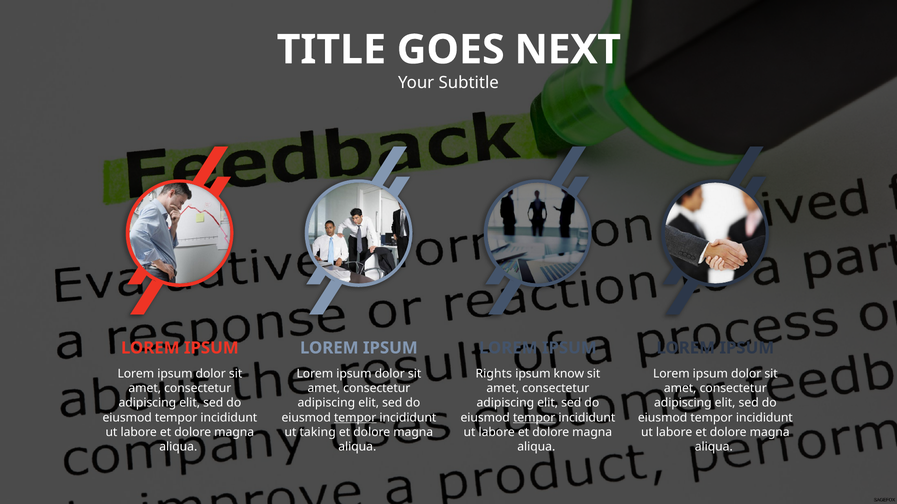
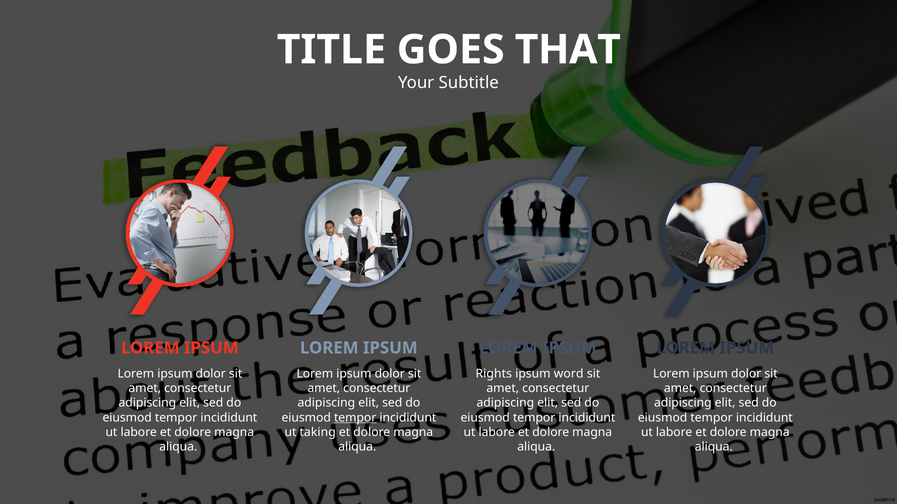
NEXT: NEXT -> THAT (568, 50)
know: know -> word (569, 374)
tempor underline: present -> none (534, 418)
